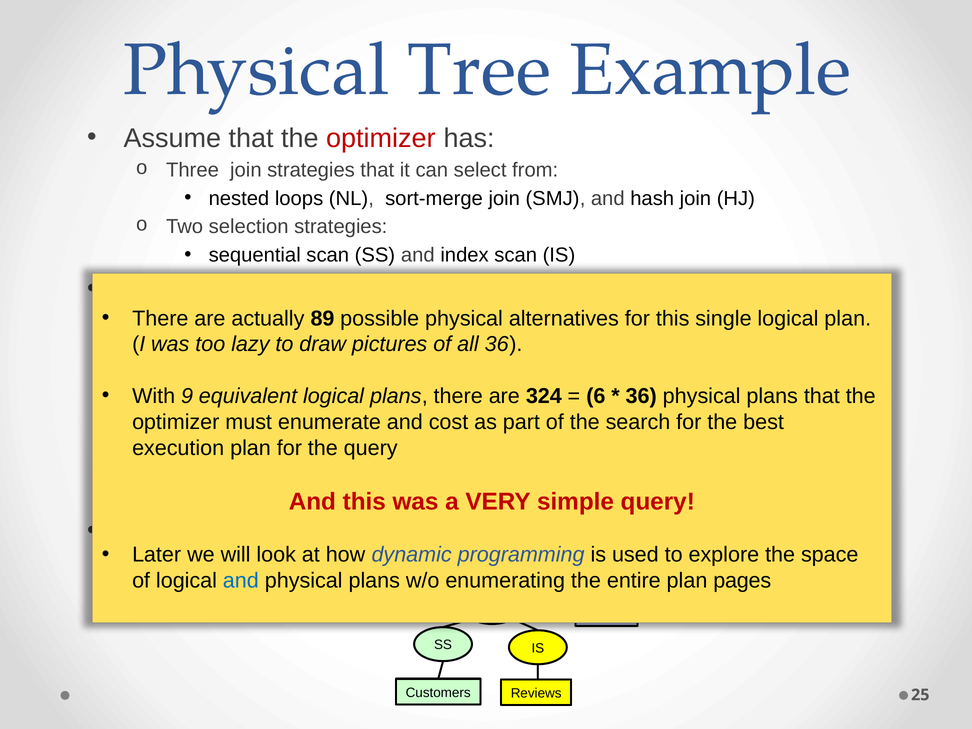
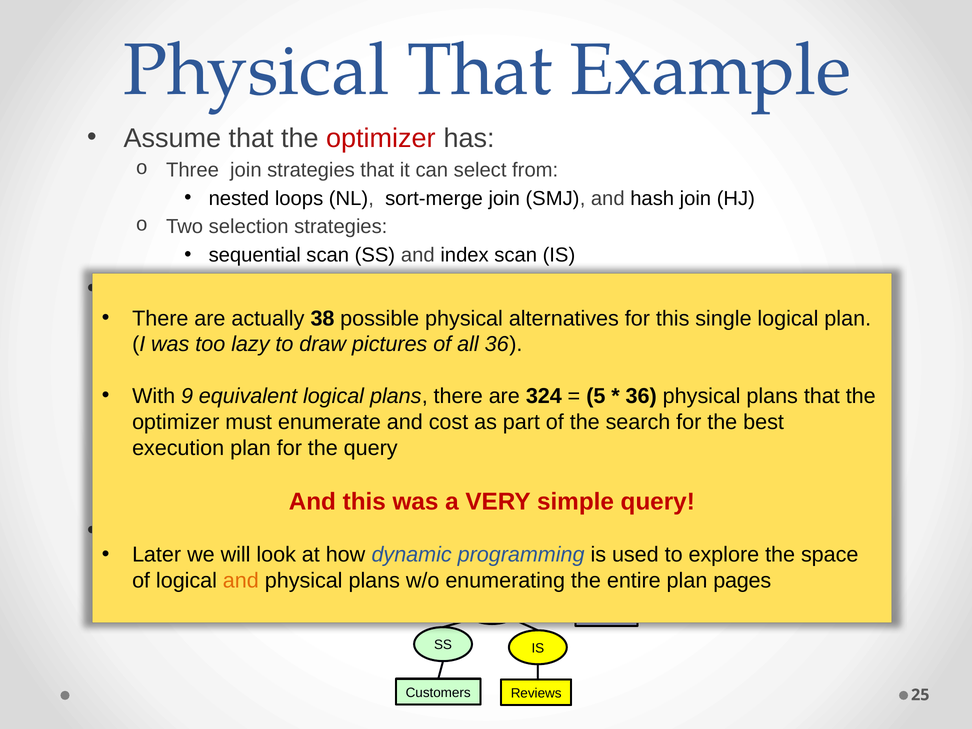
Physical Tree: Tree -> That (480, 70)
89: 89 -> 38 (322, 318)
6: 6 -> 5 (596, 396)
and colour: blue -> orange (241, 581)
